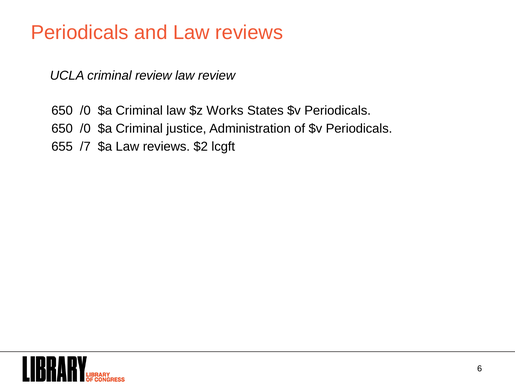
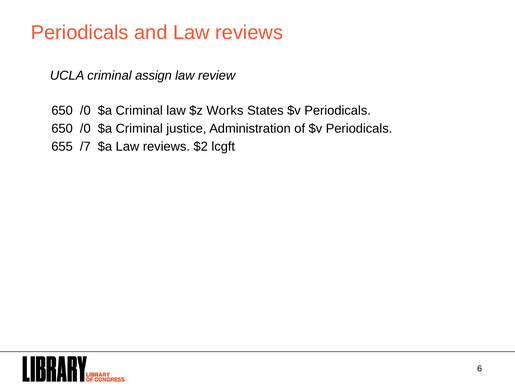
criminal review: review -> assign (153, 76)
